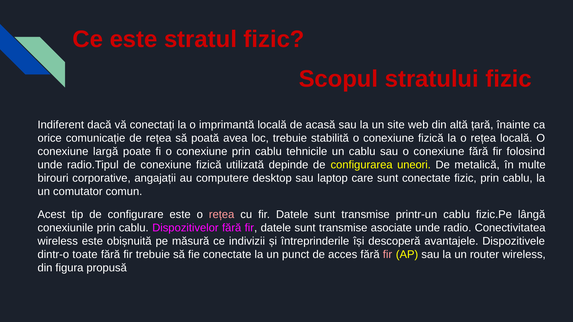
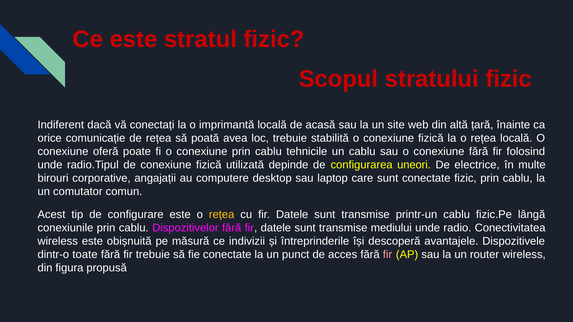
largă: largă -> oferă (106, 152)
metalică: metalică -> electrice (477, 165)
rețea colour: pink -> yellow (222, 215)
asociate: asociate -> mediului (391, 228)
